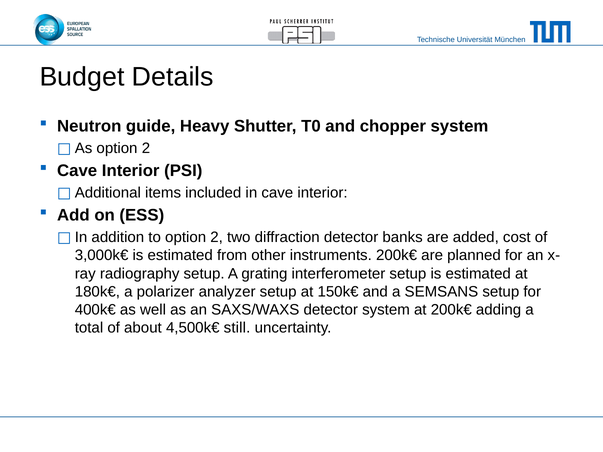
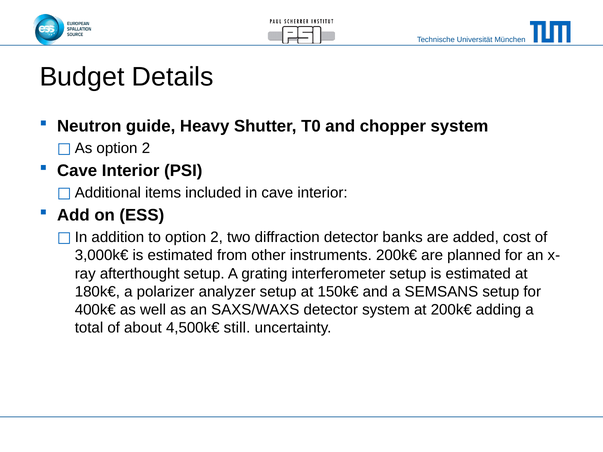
radiography: radiography -> afterthought (140, 274)
